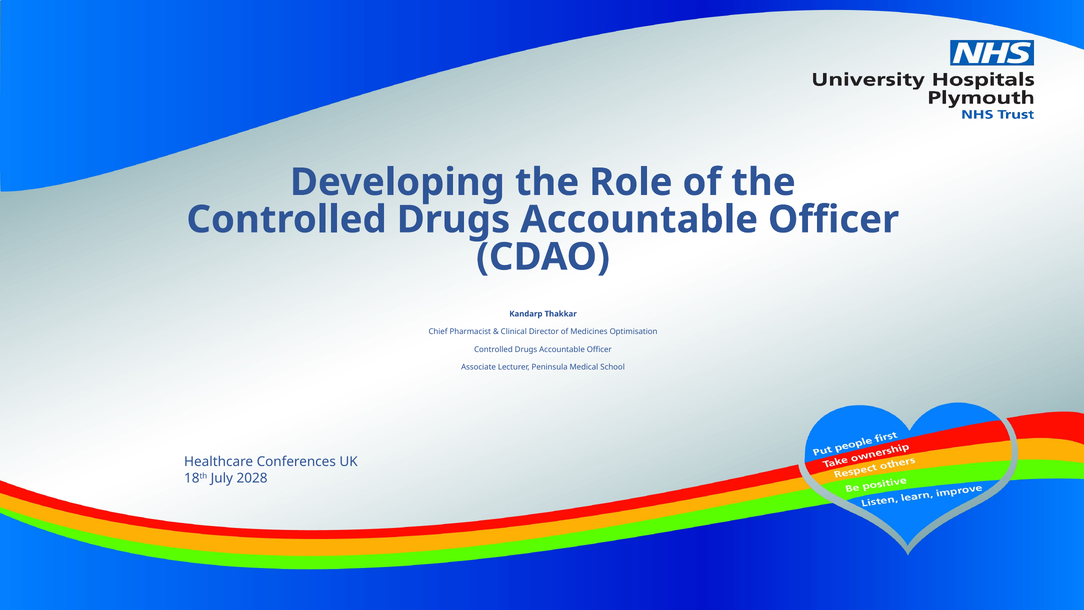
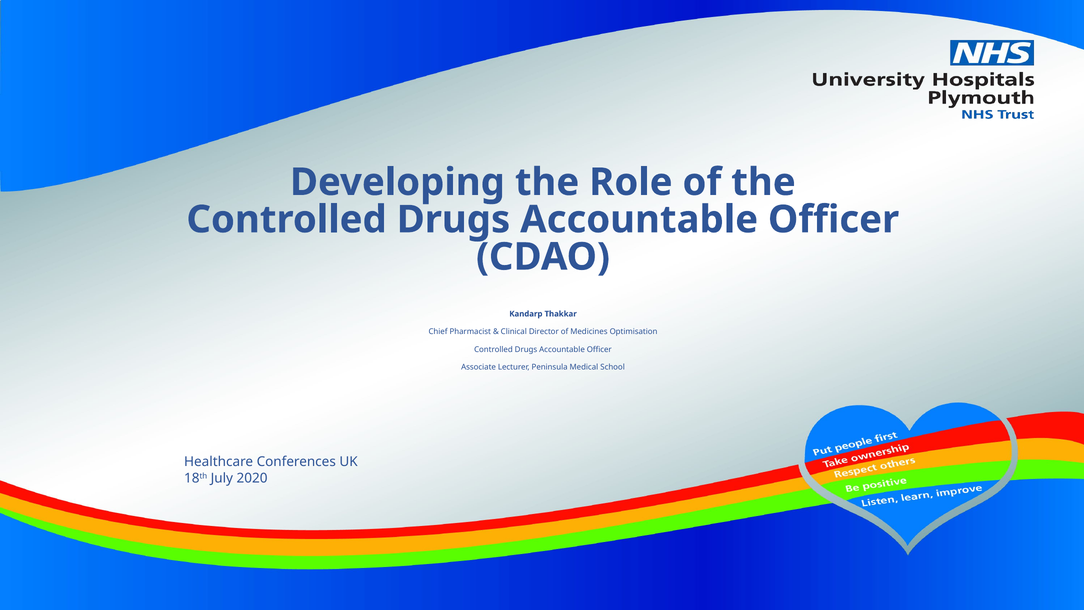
2028: 2028 -> 2020 (252, 478)
